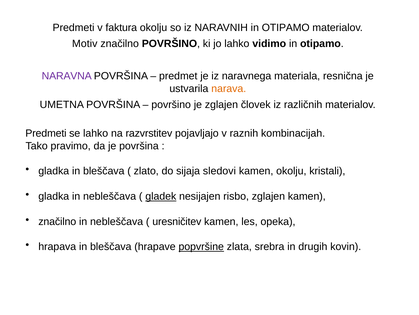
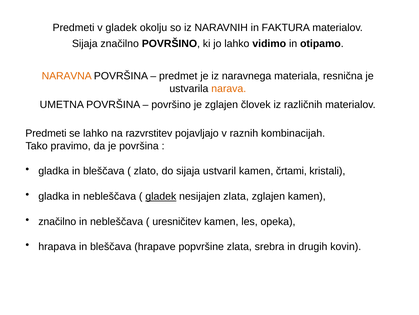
v faktura: faktura -> gladek (121, 28)
NARAVNIH in OTIPAMO: OTIPAMO -> FAKTURA (286, 28)
Motiv: Motiv -> Sijaja (85, 44)
NARAVNA colour: purple -> orange (67, 76)
sledovi: sledovi -> ustvaril (219, 171)
kamen okolju: okolju -> črtami (291, 171)
nesijajen risbo: risbo -> zlata (236, 196)
popvršine underline: present -> none (201, 246)
